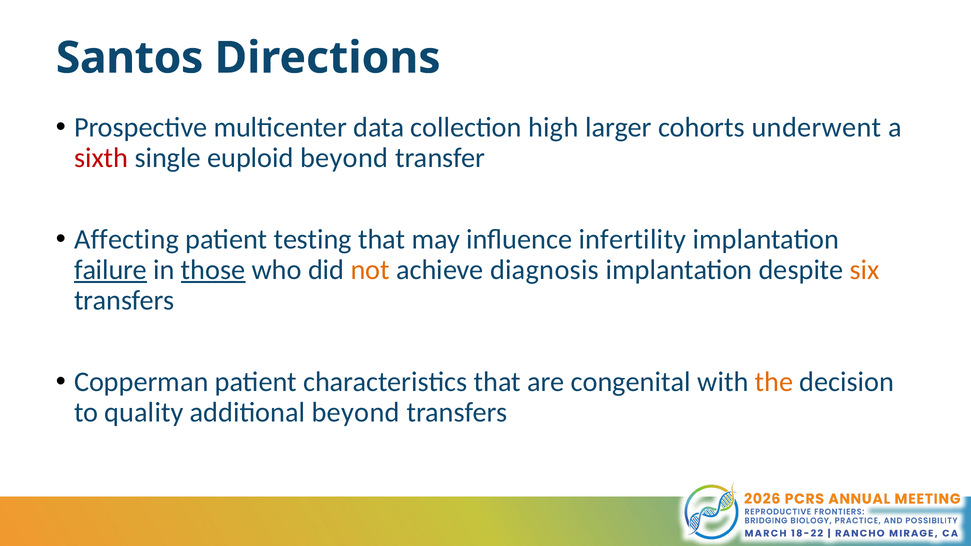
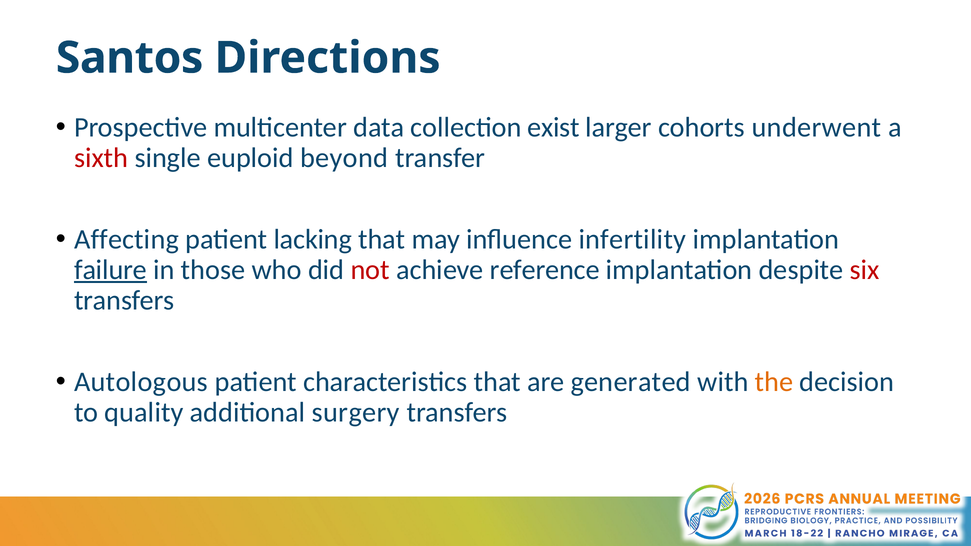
high: high -> exist (554, 127)
testing: testing -> lacking (313, 239)
those underline: present -> none (213, 270)
not colour: orange -> red (370, 270)
diagnosis: diagnosis -> reference (545, 270)
six colour: orange -> red (865, 270)
Copperman: Copperman -> Autologous (141, 382)
congenital: congenital -> generated (631, 382)
additional beyond: beyond -> surgery (356, 413)
